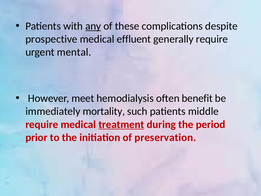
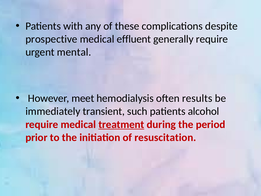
any underline: present -> none (93, 26)
benefit: benefit -> results (197, 98)
mortality: mortality -> transient (104, 111)
middle: middle -> alcohol (203, 111)
preservation: preservation -> resuscitation (165, 137)
